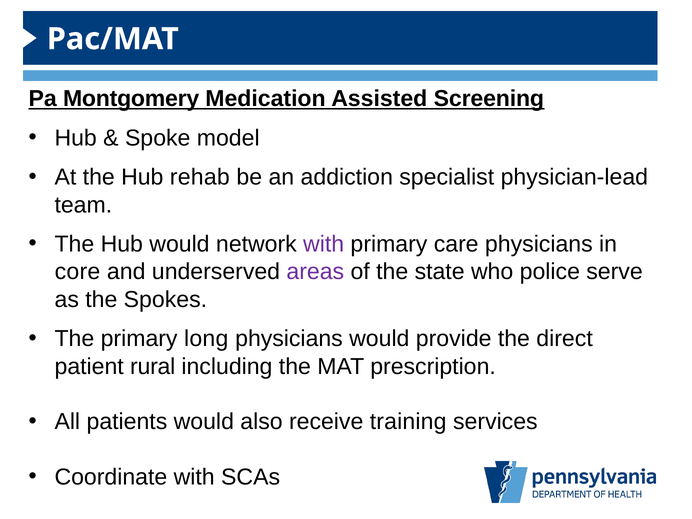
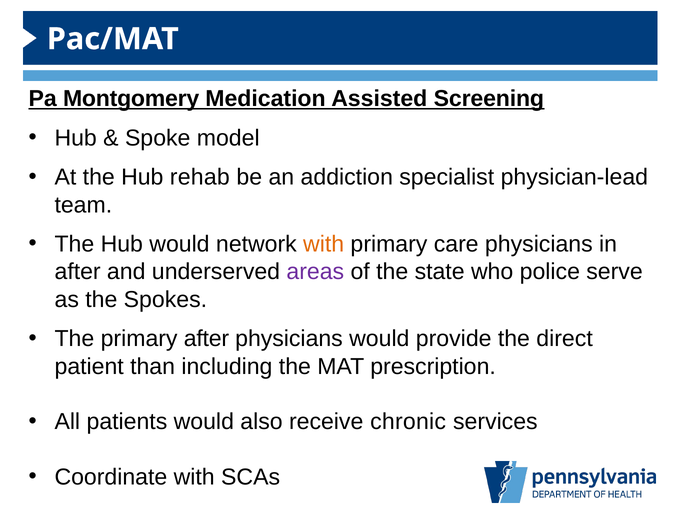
with colour: purple -> orange (324, 244)
core: core -> after (78, 272)
primary long: long -> after (206, 339)
rural: rural -> than (153, 366)
training: training -> chronic (408, 422)
